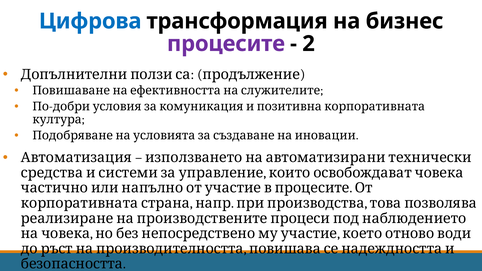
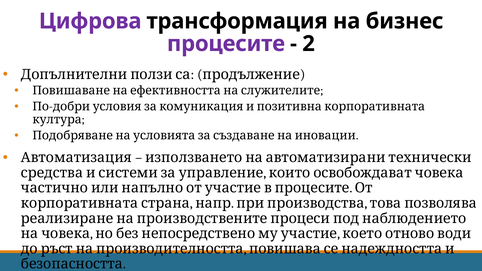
Цифрова colour: blue -> purple (90, 21)
